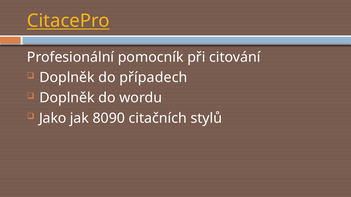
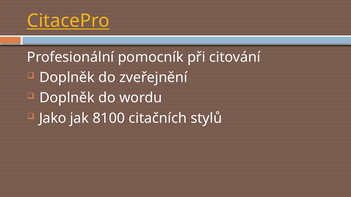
případech: případech -> zveřejnění (153, 78)
8090: 8090 -> 8100 (109, 118)
